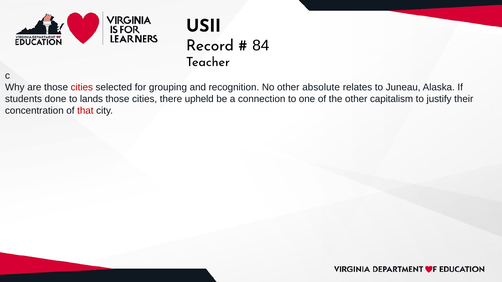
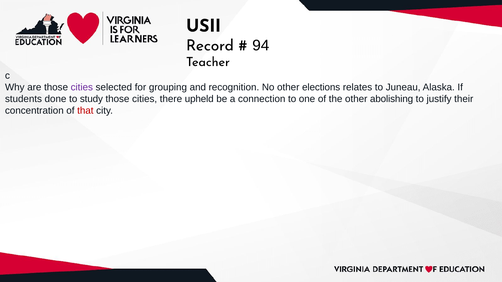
84: 84 -> 94 (261, 45)
cities colour: red -> purple (82, 87)
absolute: absolute -> elections (321, 87)
lands: lands -> study (91, 99)
capitalism: capitalism -> abolishing (392, 99)
